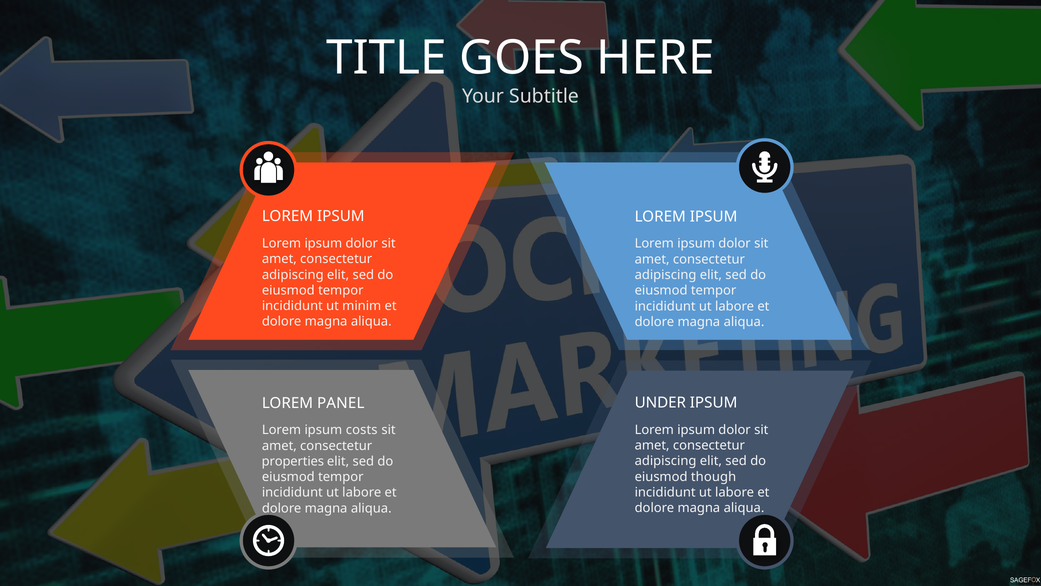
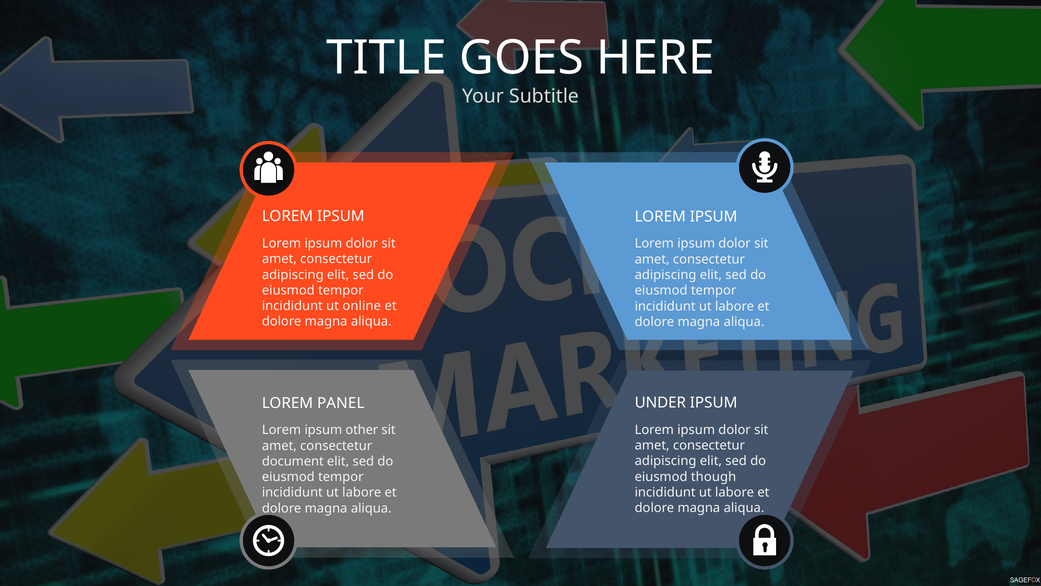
minim: minim -> online (362, 306)
costs: costs -> other (362, 430)
properties: properties -> document (293, 461)
